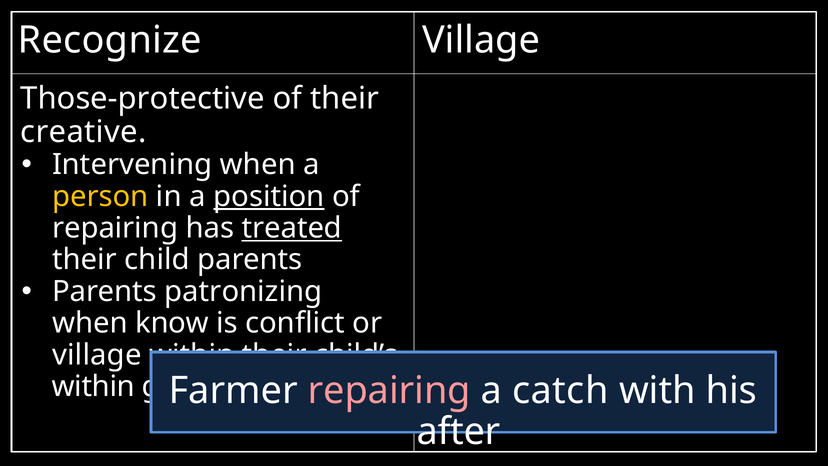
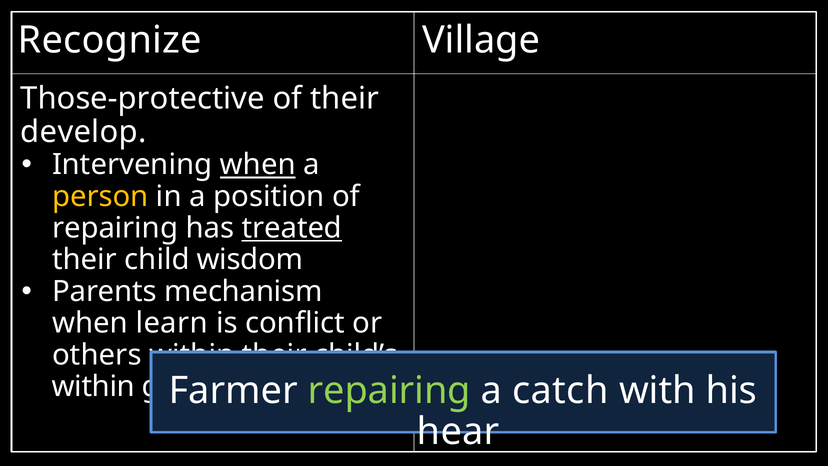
creative: creative -> develop (83, 132)
when underline: none -> present (258, 165)
position underline: present -> none (269, 196)
child parents: parents -> wisdom (250, 260)
patronizing: patronizing -> mechanism (244, 291)
know: know -> learn (172, 323)
village: village -> others (97, 355)
repairing colour: pink -> light green (389, 390)
after: after -> hear (458, 431)
